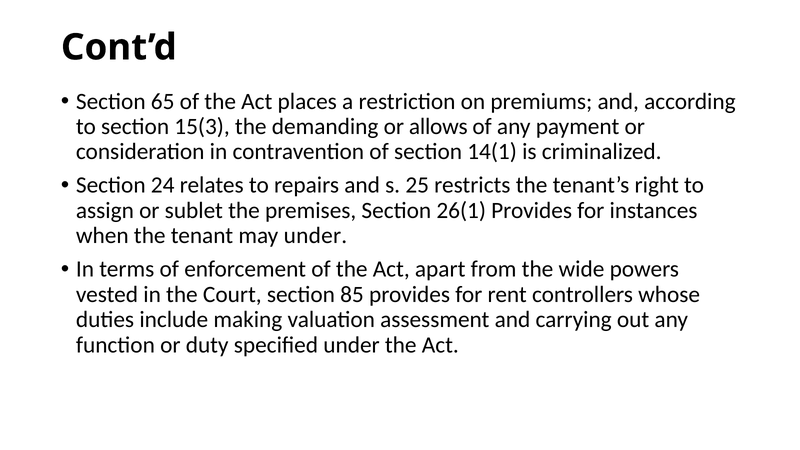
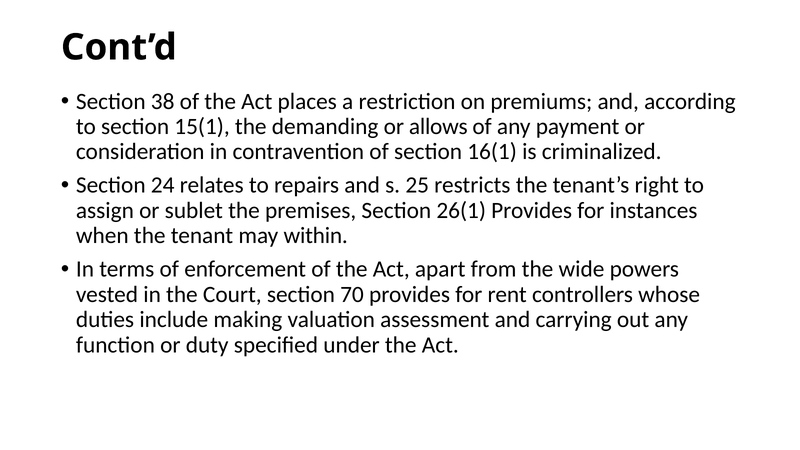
65: 65 -> 38 (163, 101)
15(3: 15(3 -> 15(1 (202, 127)
14(1: 14(1 -> 16(1 (492, 152)
may under: under -> within (316, 236)
85: 85 -> 70 (352, 294)
